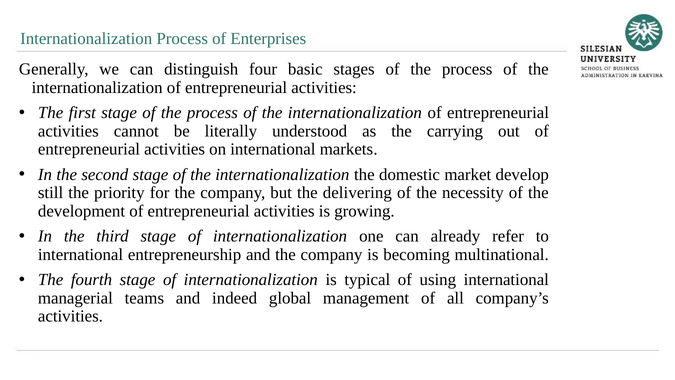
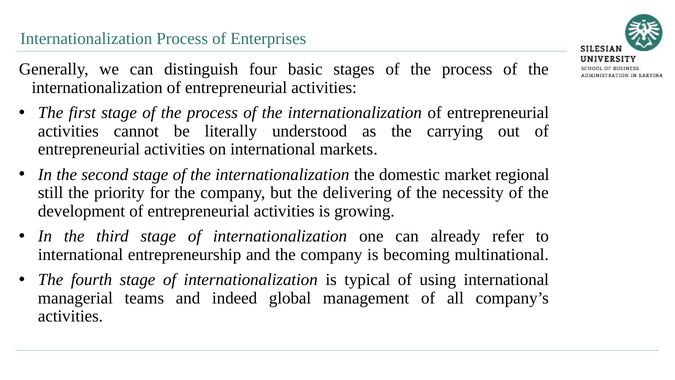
develop: develop -> regional (522, 174)
